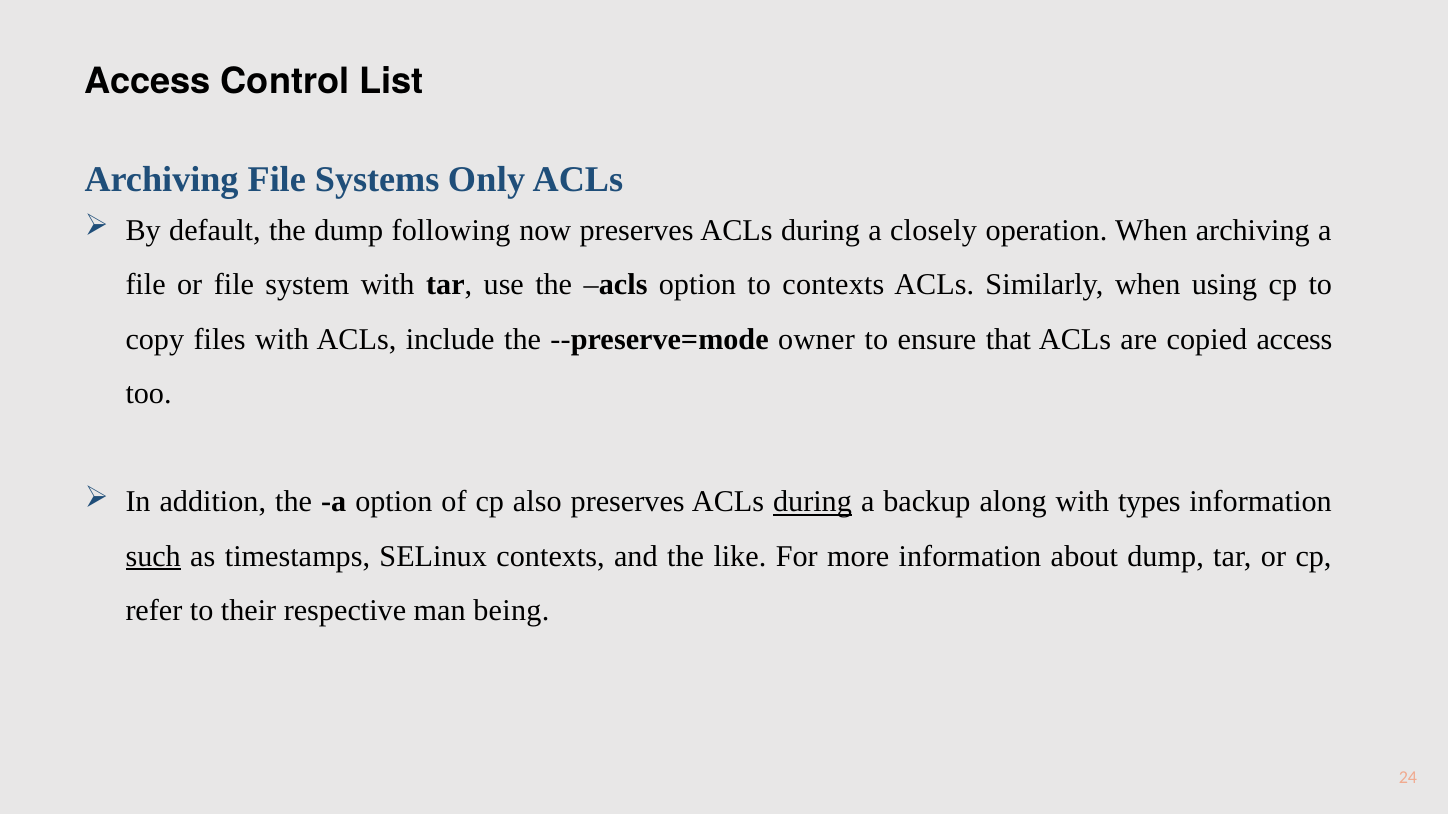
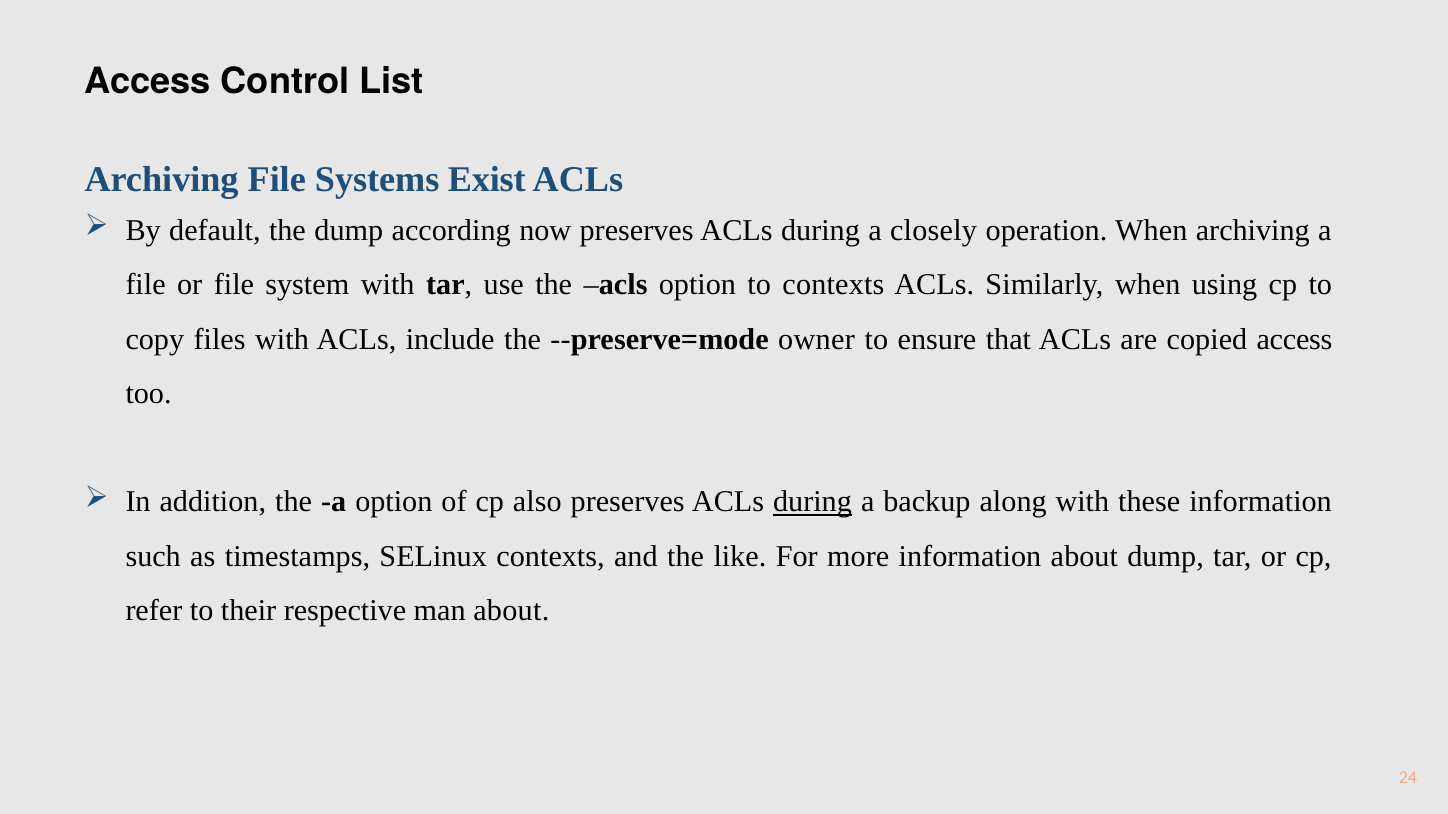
Only: Only -> Exist (487, 179)
following: following -> according (451, 231)
types: types -> these (1149, 502)
such underline: present -> none (153, 557)
man being: being -> about (511, 611)
